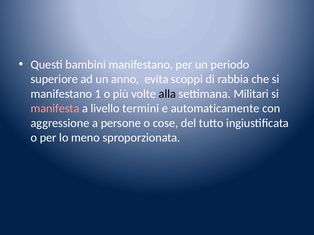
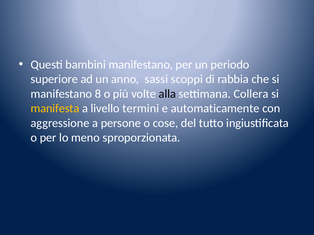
evita: evita -> sassi (156, 79)
1: 1 -> 8 (98, 94)
Militari: Militari -> Collera (251, 94)
manifesta colour: pink -> yellow (55, 109)
